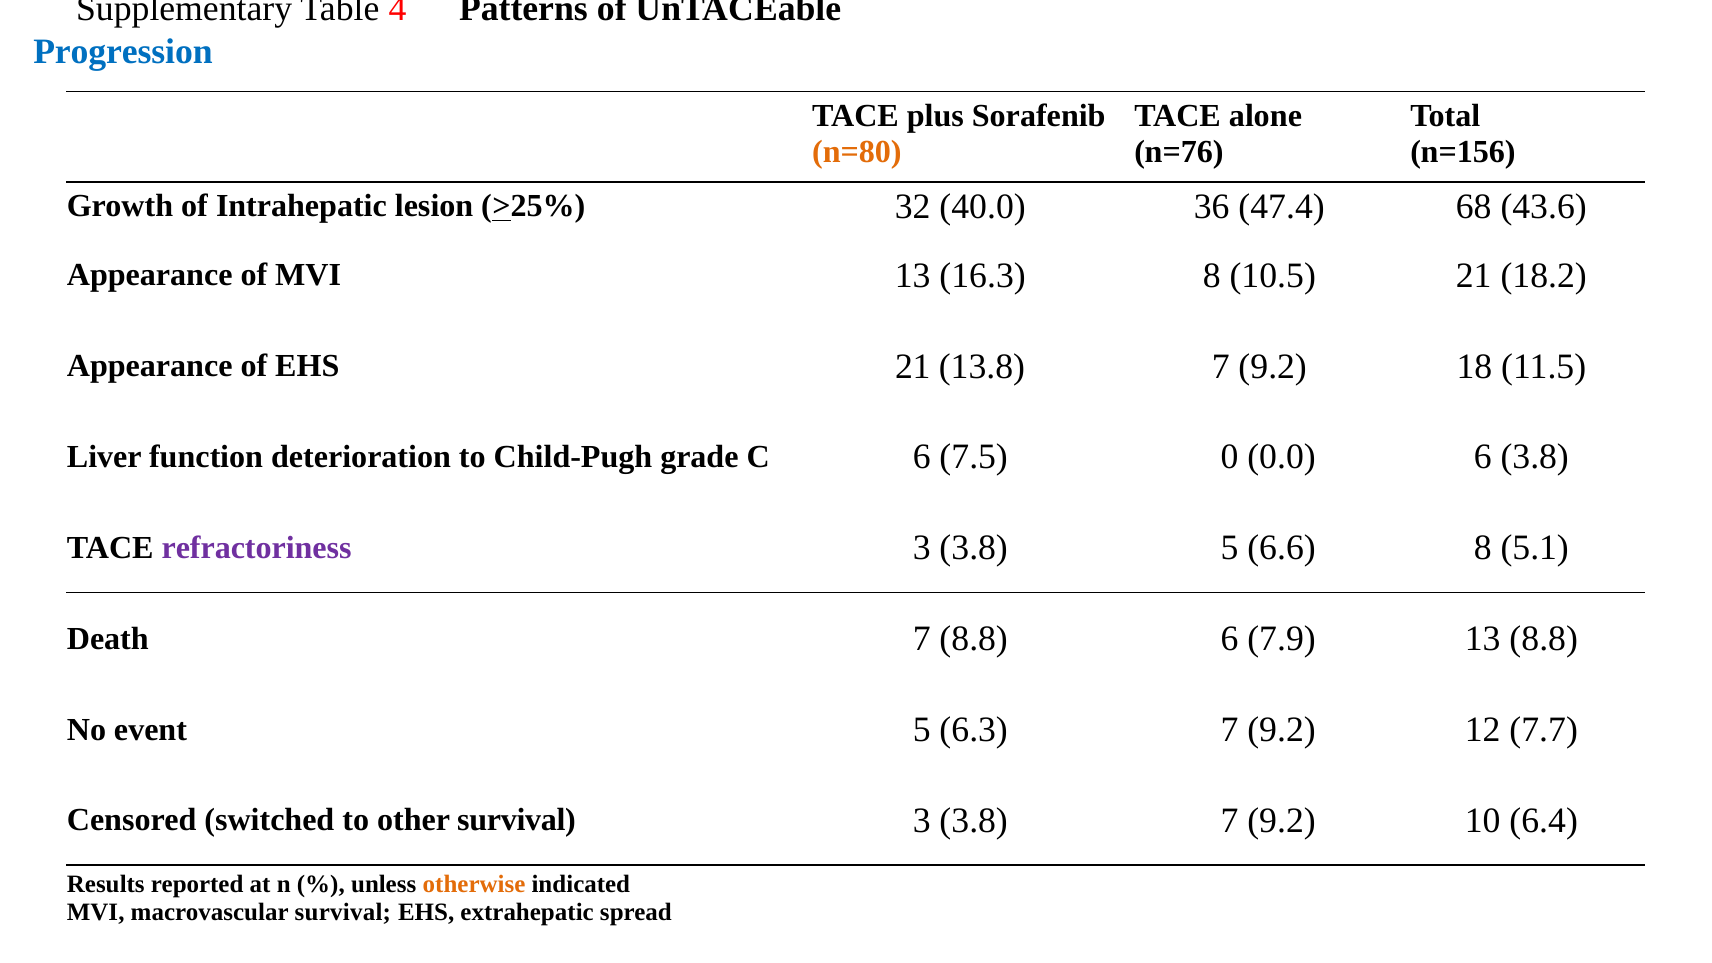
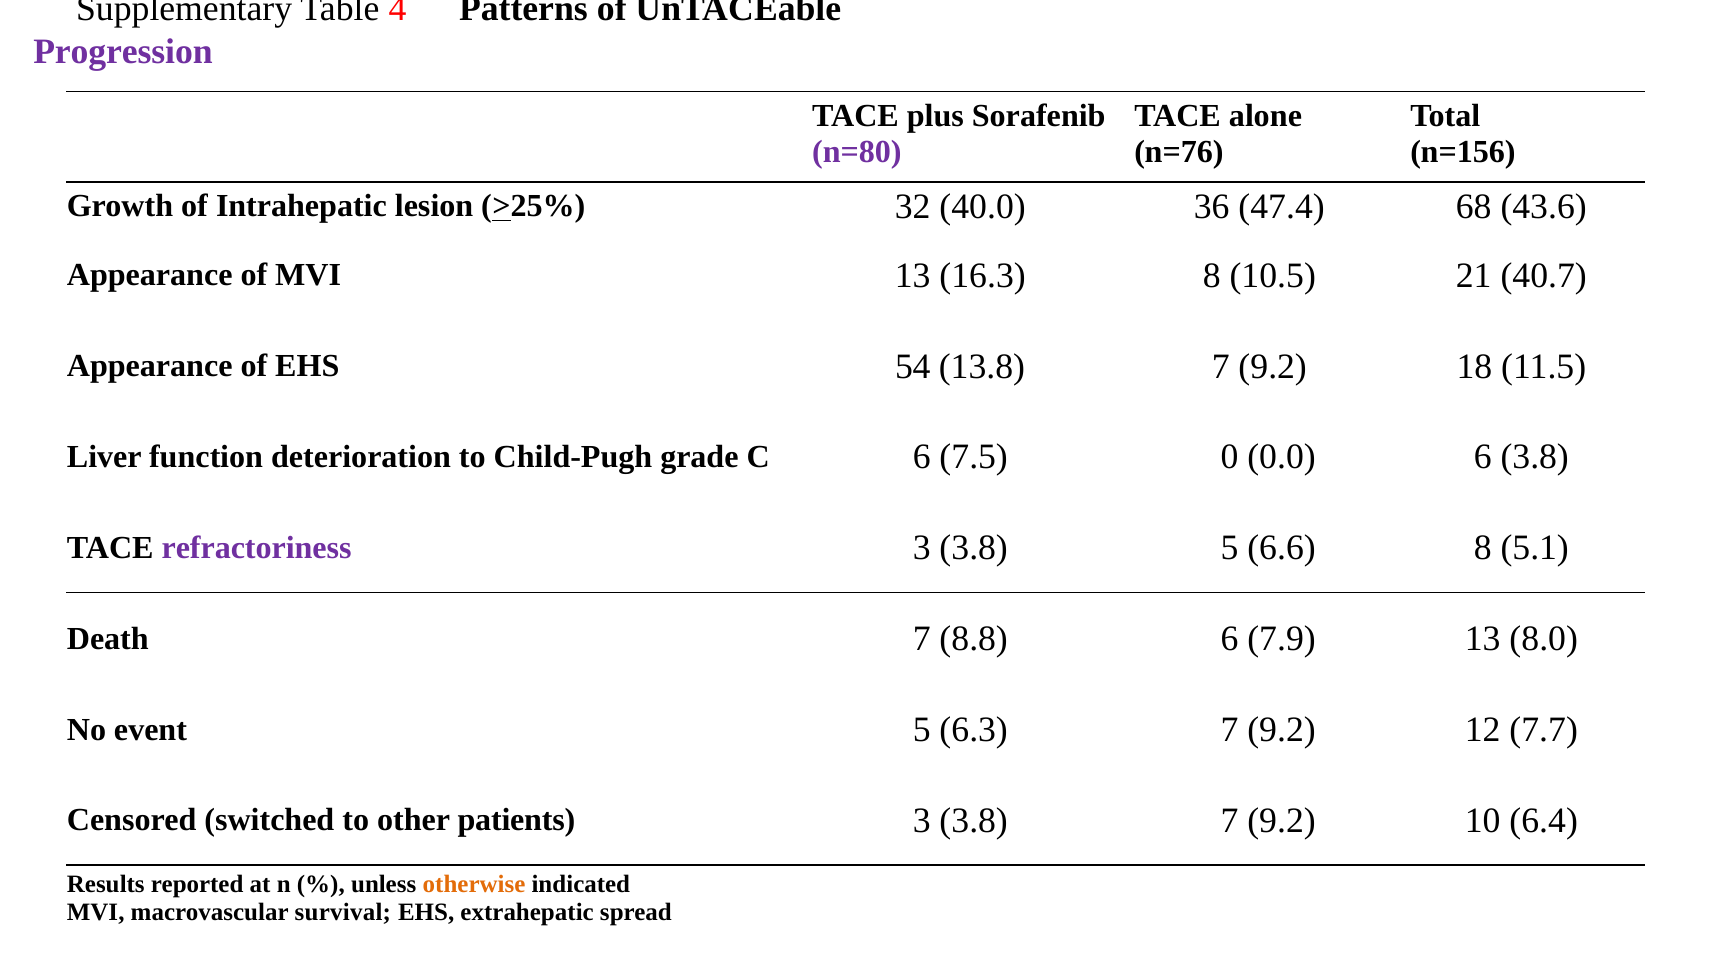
Progression colour: blue -> purple (123, 52)
n=80 colour: orange -> purple (857, 152)
18.2: 18.2 -> 40.7 (1544, 276)
EHS 21: 21 -> 54 (913, 366)
13 8.8: 8.8 -> 8.0 (1544, 639)
other survival: survival -> patients (516, 820)
